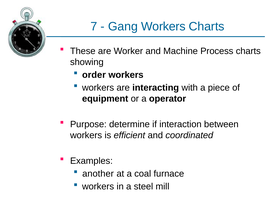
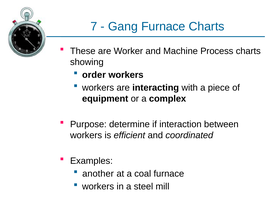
Gang Workers: Workers -> Furnace (163, 26)
operator: operator -> complex (168, 98)
